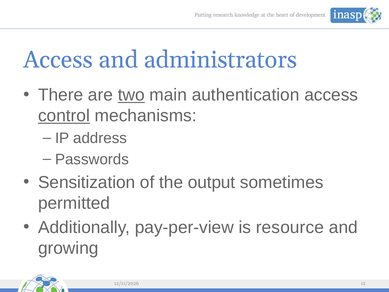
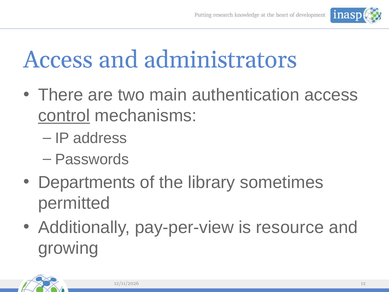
two underline: present -> none (131, 95)
Sensitization: Sensitization -> Departments (87, 182)
output: output -> library (212, 182)
